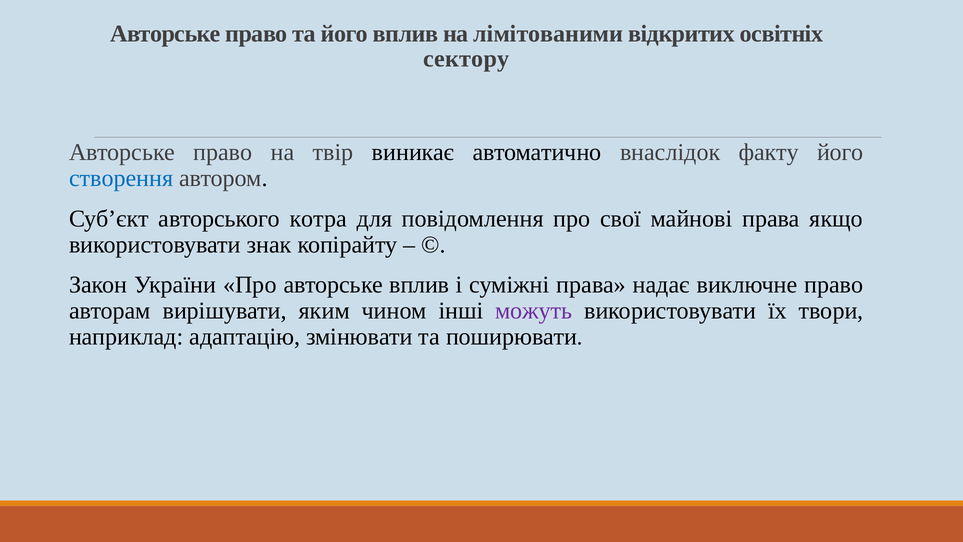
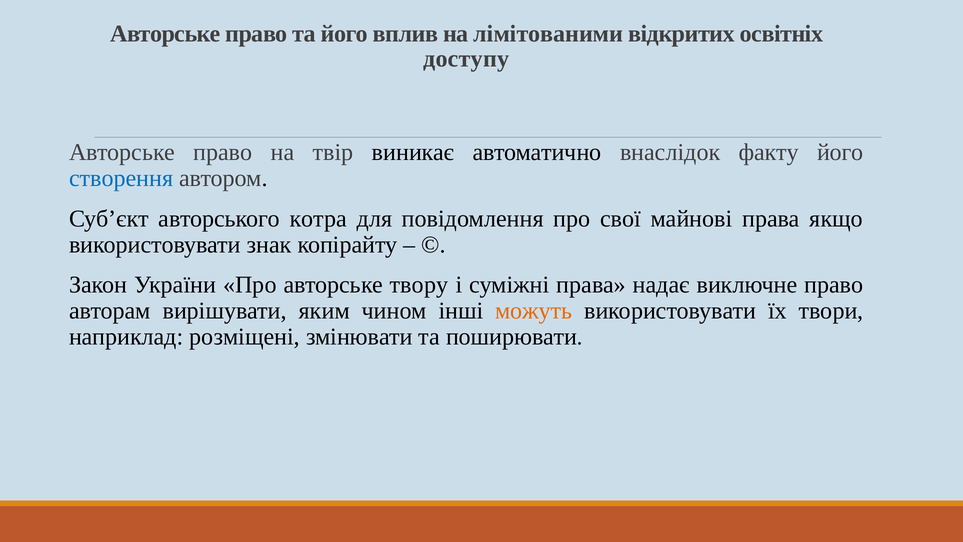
сектору: сектору -> доступу (466, 59)
авторське вплив: вплив -> твору (419, 284)
можуть colour: purple -> orange (534, 310)
адаптацію: адаптацію -> розміщені (245, 336)
